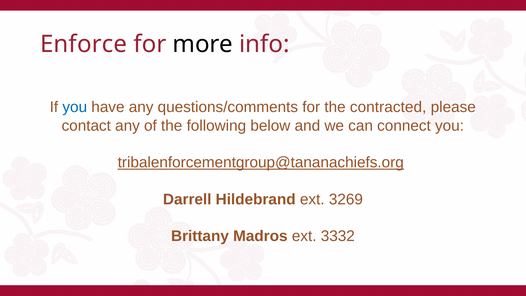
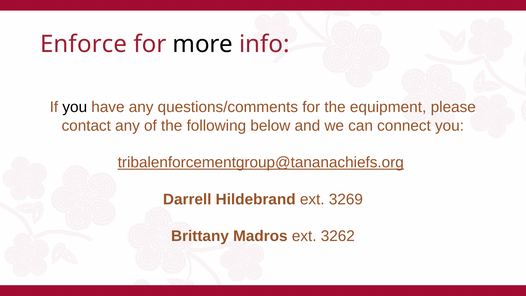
you colour: blue -> black (75, 107)
contracted: contracted -> equipment (388, 107)
3332: 3332 -> 3262 (338, 236)
